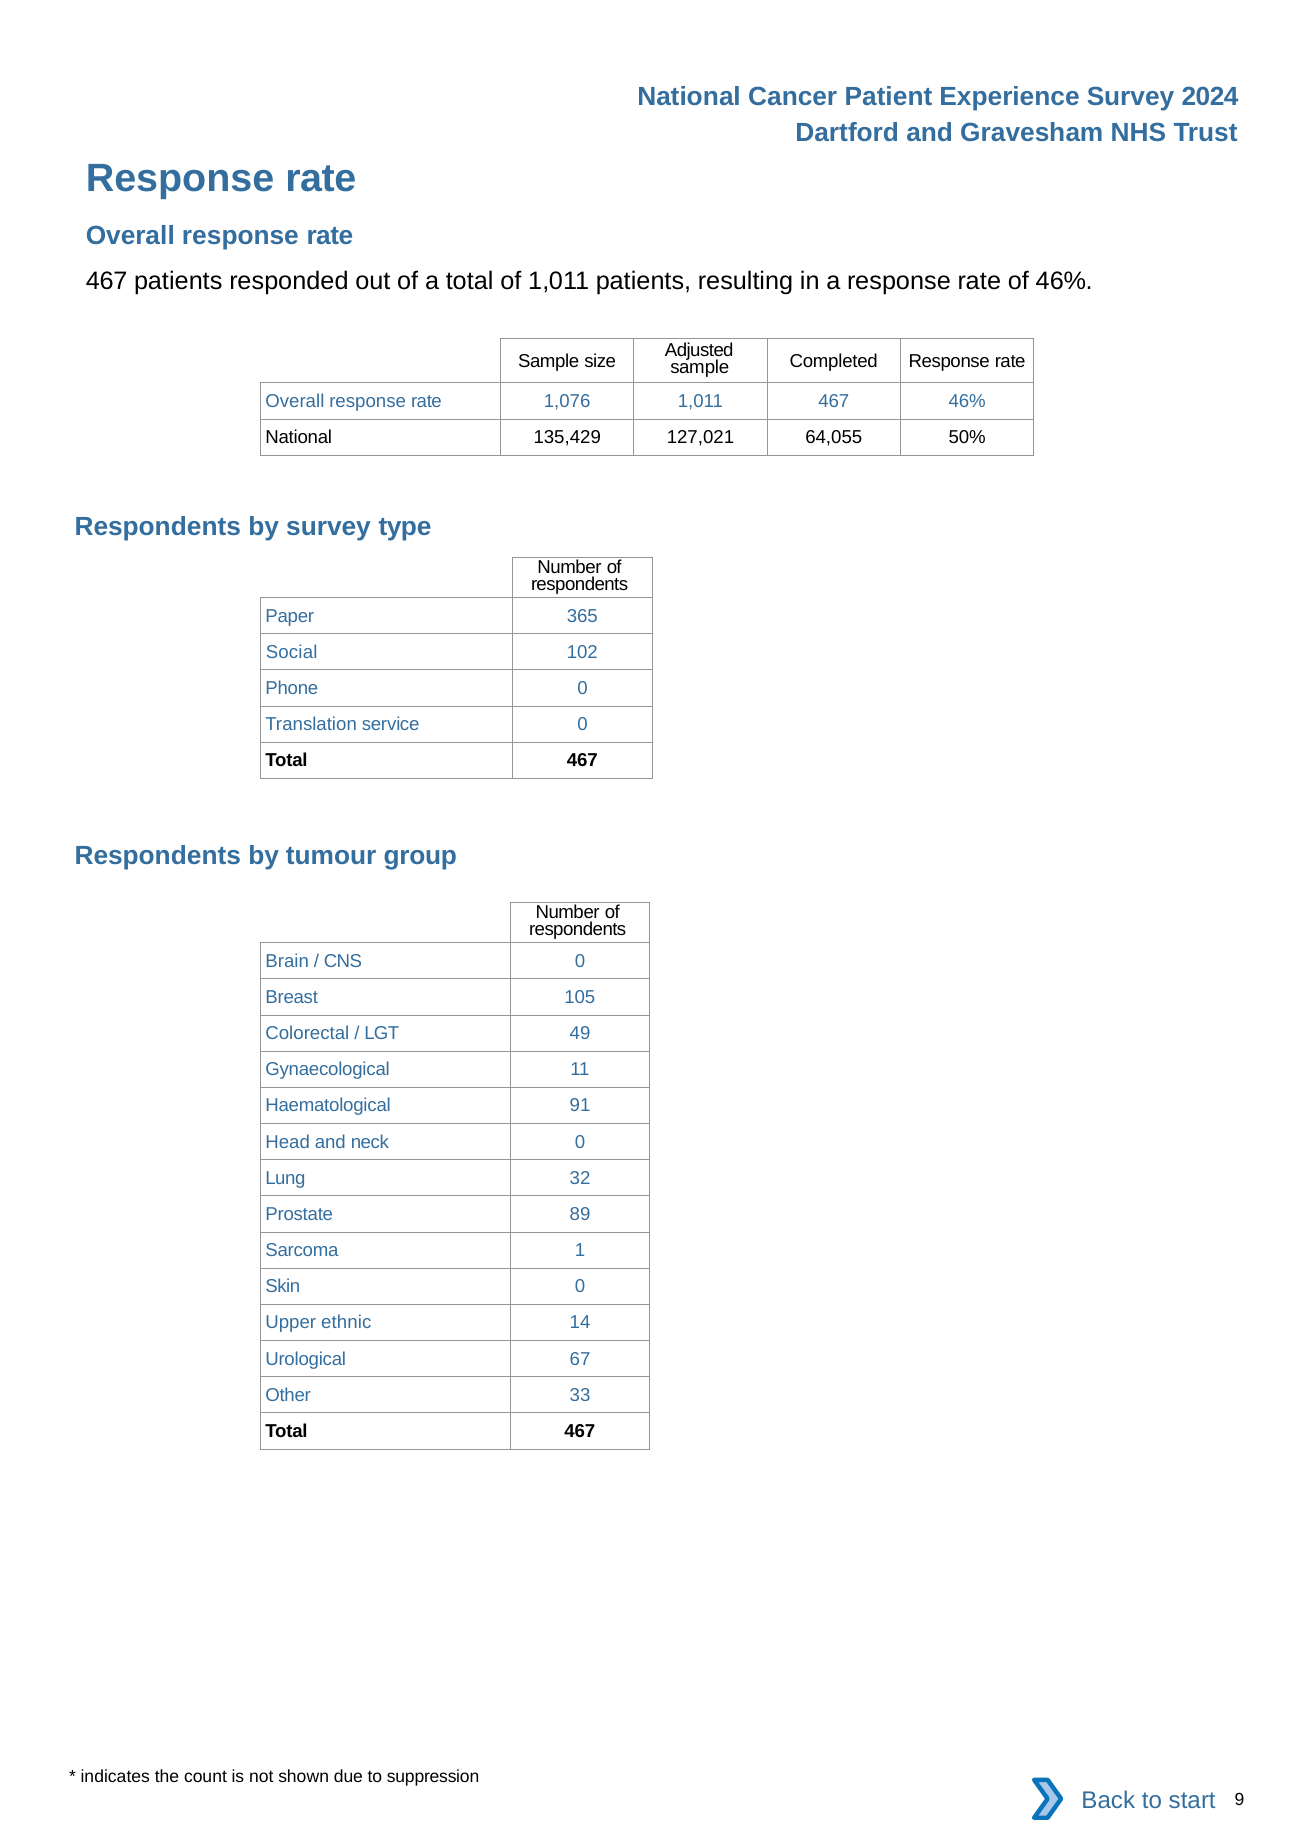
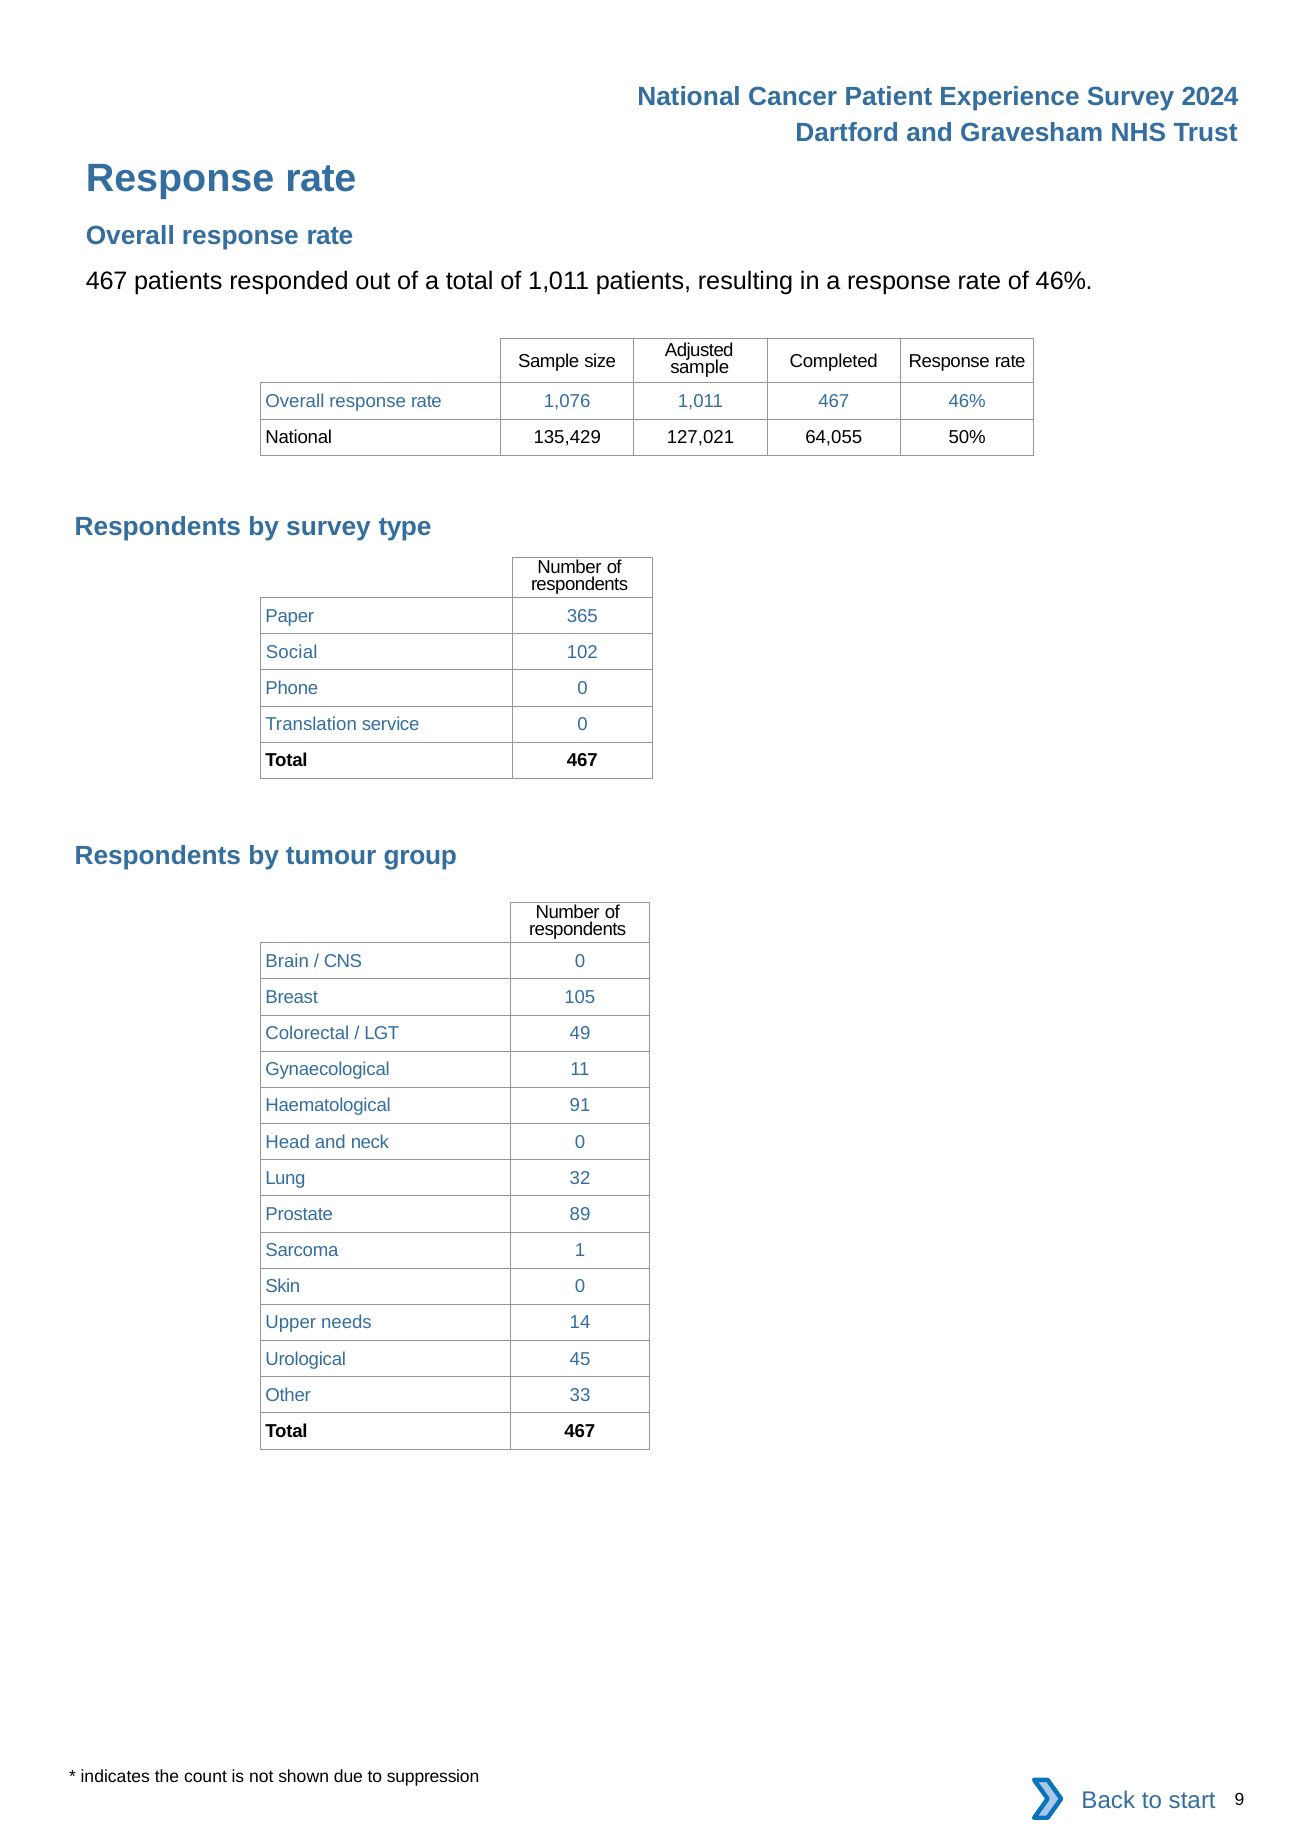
ethnic: ethnic -> needs (346, 1323)
67: 67 -> 45 (580, 1359)
